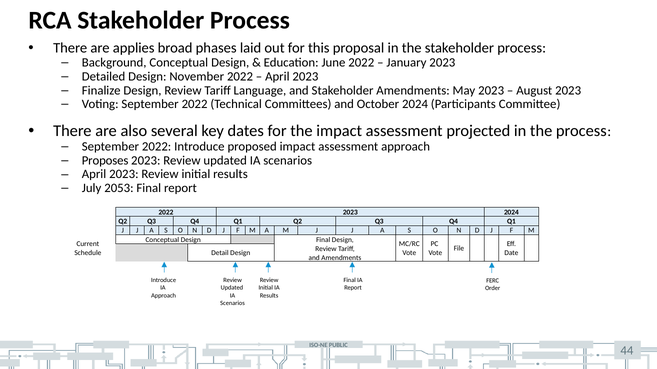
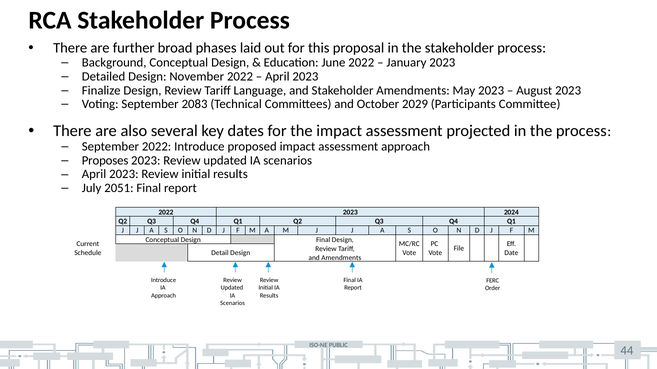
applies: applies -> further (134, 48)
Voting September 2022: 2022 -> 2083 (195, 104)
October 2024: 2024 -> 2029 (415, 104)
2053: 2053 -> 2051 (119, 188)
